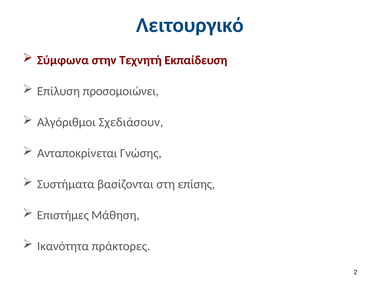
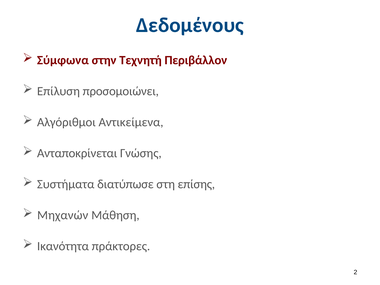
Λειτουργικό: Λειτουργικό -> Δεδομένους (190, 25)
Εκπαίδευση: Εκπαίδευση -> Περιβάλλον (196, 60)
Σχεδιάσουν: Σχεδιάσουν -> Αντικείμενα (131, 122)
βασίζονται: βασίζονται -> διατύπωσε (125, 184)
Επιστήμες: Επιστήμες -> Μηχανών (63, 215)
